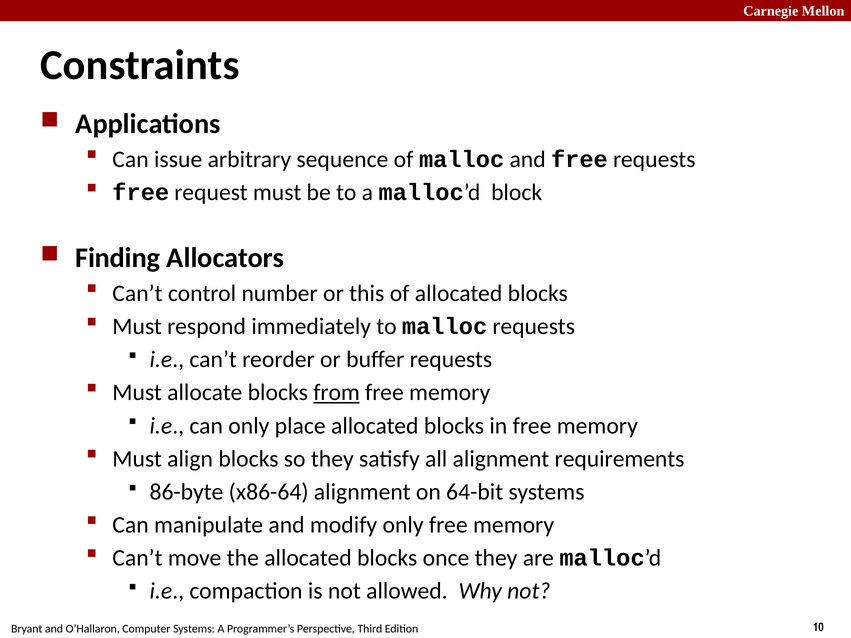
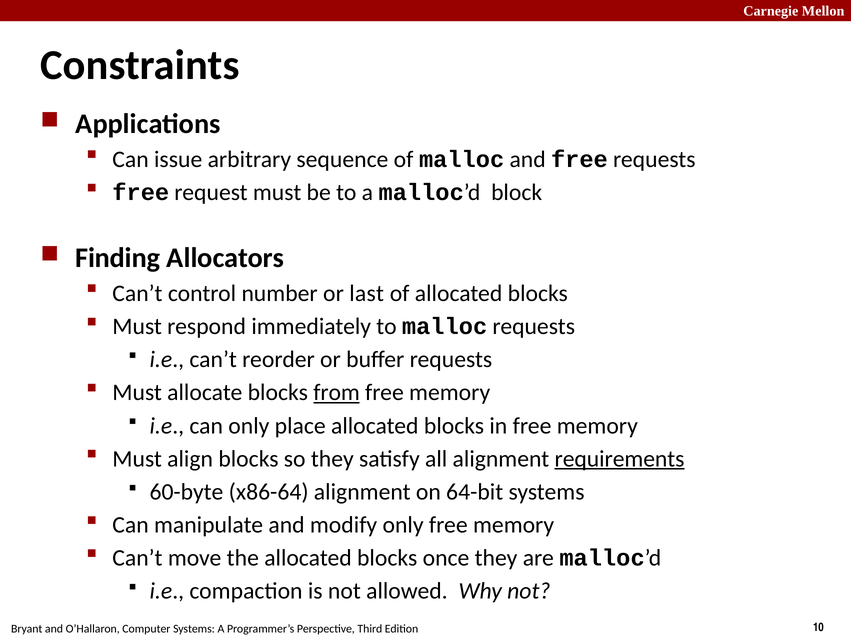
this: this -> last (367, 293)
requirements underline: none -> present (620, 459)
86-byte: 86-byte -> 60-byte (186, 492)
